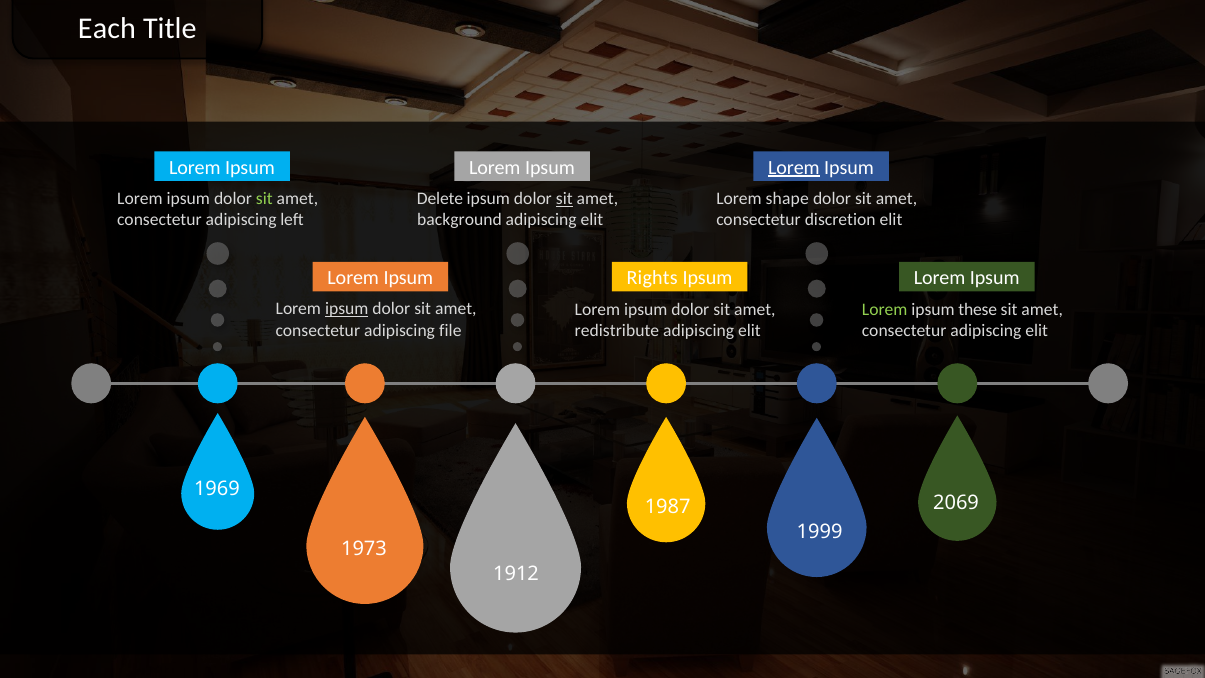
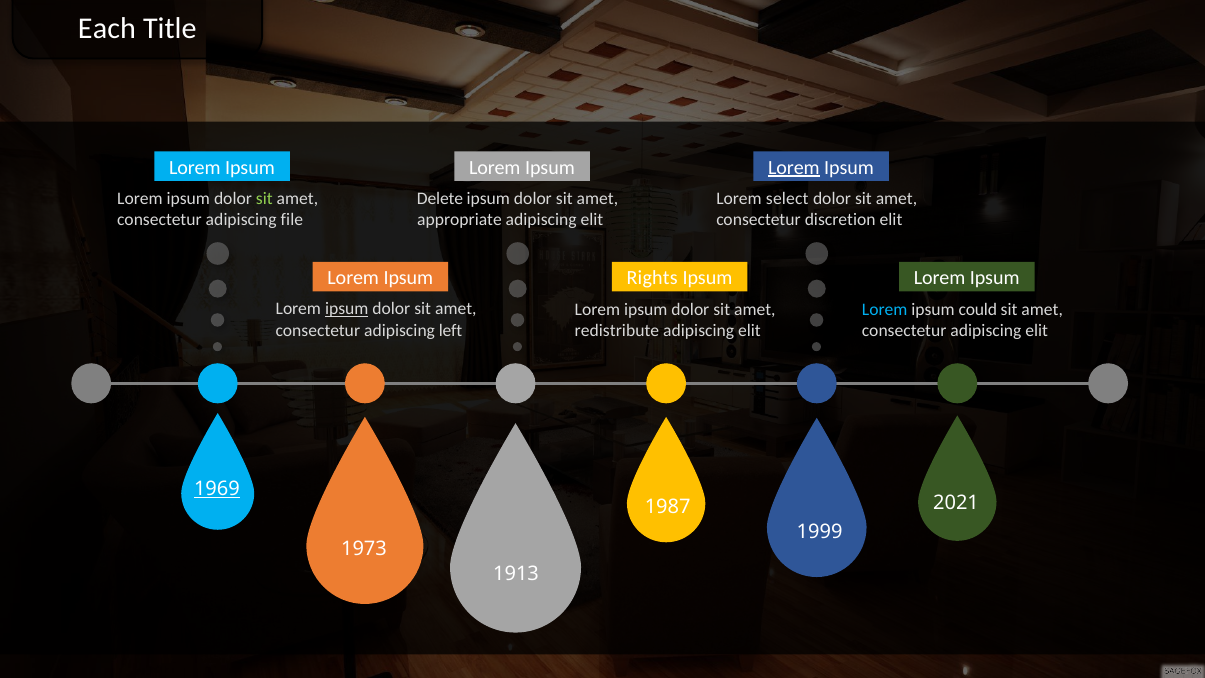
sit underline: present -> none (564, 199)
shape: shape -> select (787, 199)
left: left -> file (292, 220)
background: background -> appropriate (460, 220)
Lorem colour: light green -> light blue (885, 309)
these: these -> could (978, 309)
file: file -> left (450, 330)
1969 underline: none -> present (217, 489)
2069: 2069 -> 2021 (956, 503)
1912: 1912 -> 1913 (516, 574)
